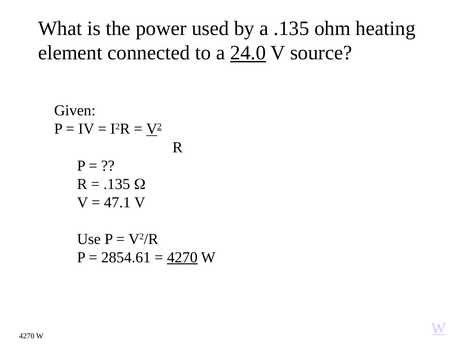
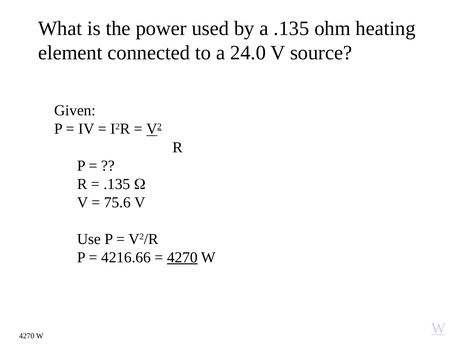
24.0 underline: present -> none (248, 53)
47.1: 47.1 -> 75.6 (117, 202)
2854.61: 2854.61 -> 4216.66 (126, 257)
